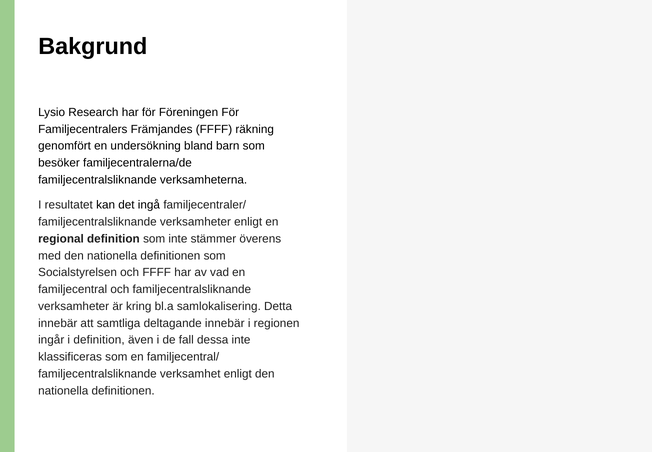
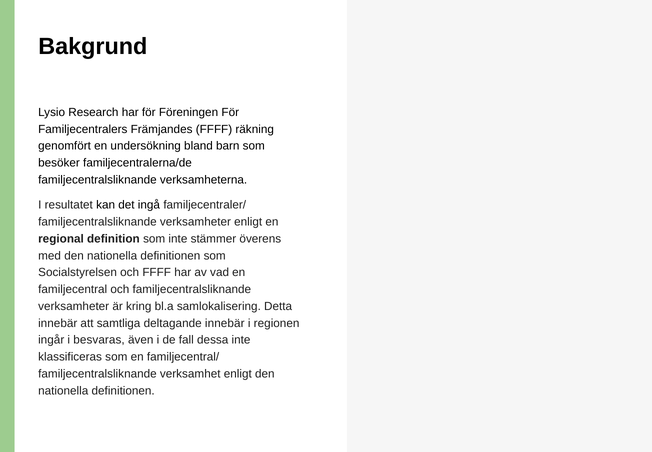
i definition: definition -> besvaras (99, 340)
